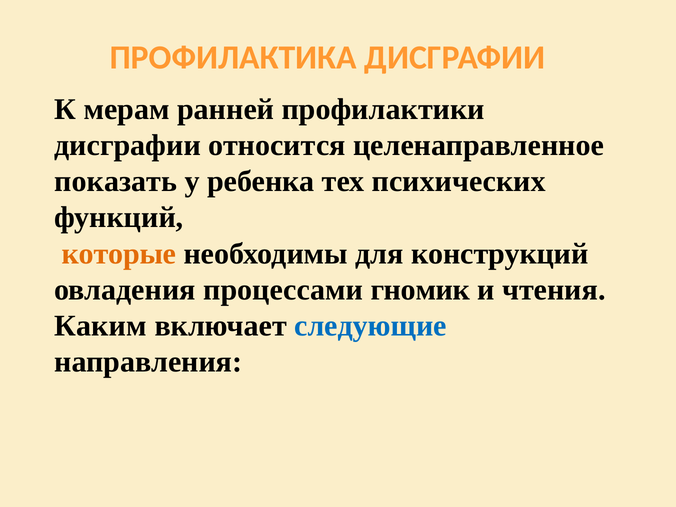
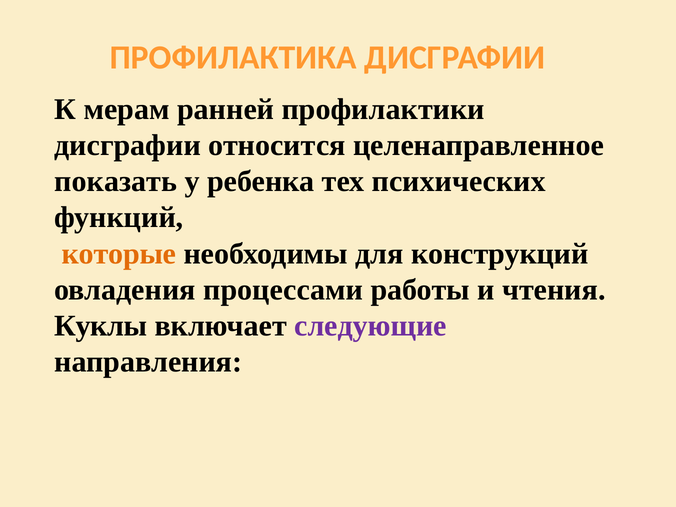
гномик: гномик -> работы (420, 290)
Каким: Каким -> Куклы (101, 326)
следующие colour: blue -> purple (371, 326)
